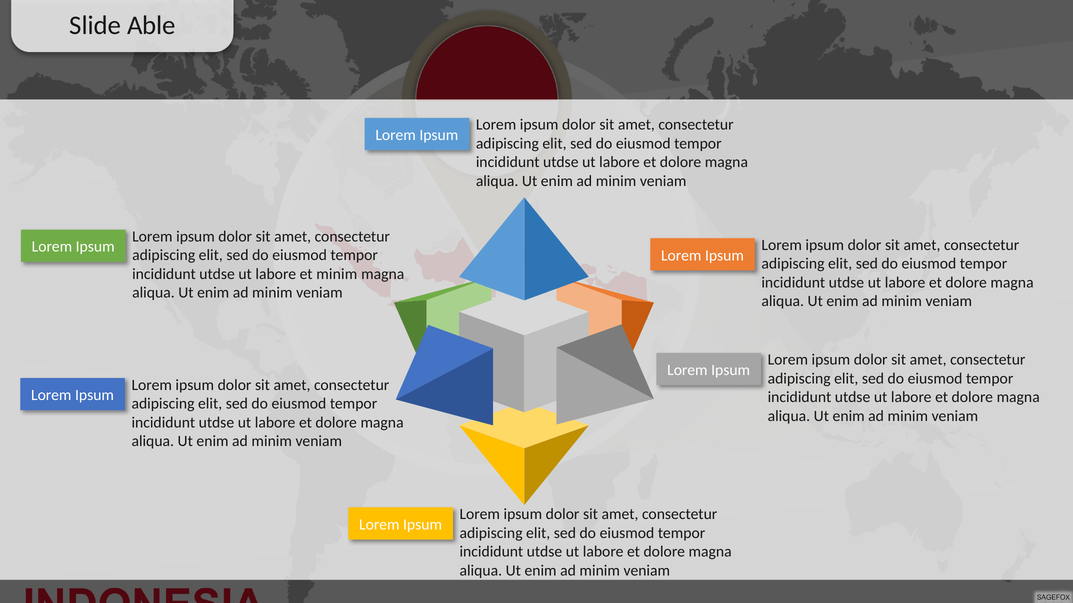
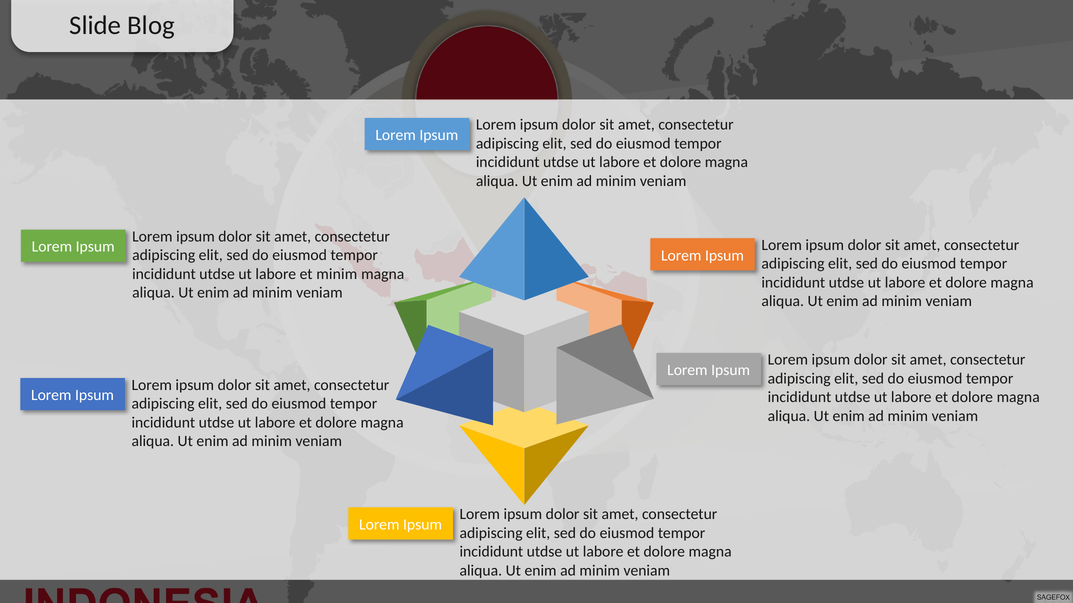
Able: Able -> Blog (151, 25)
